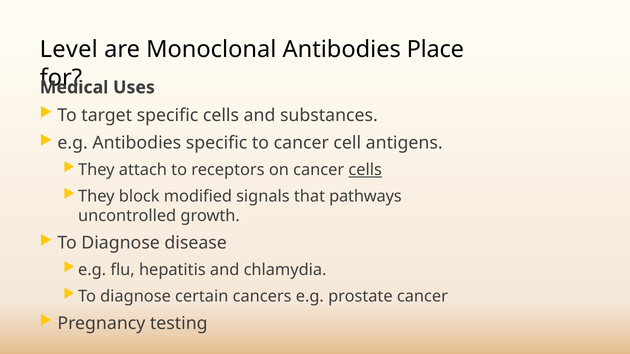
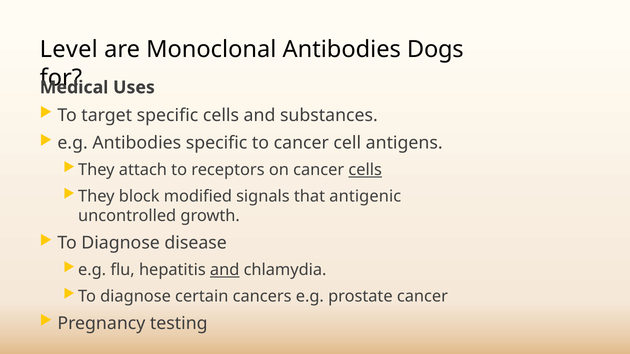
Place: Place -> Dogs (435, 50)
pathways: pathways -> antigenic (365, 196)
and underline: none -> present (225, 270)
